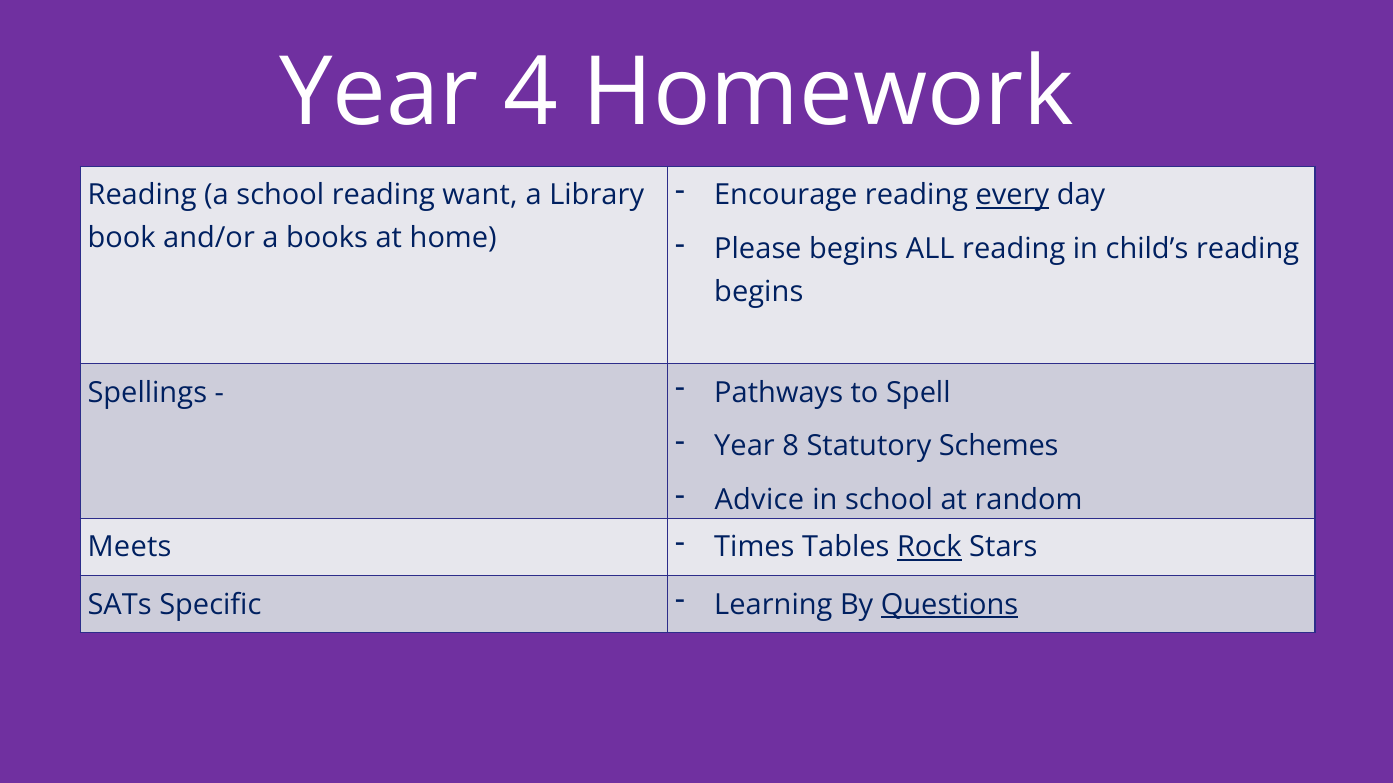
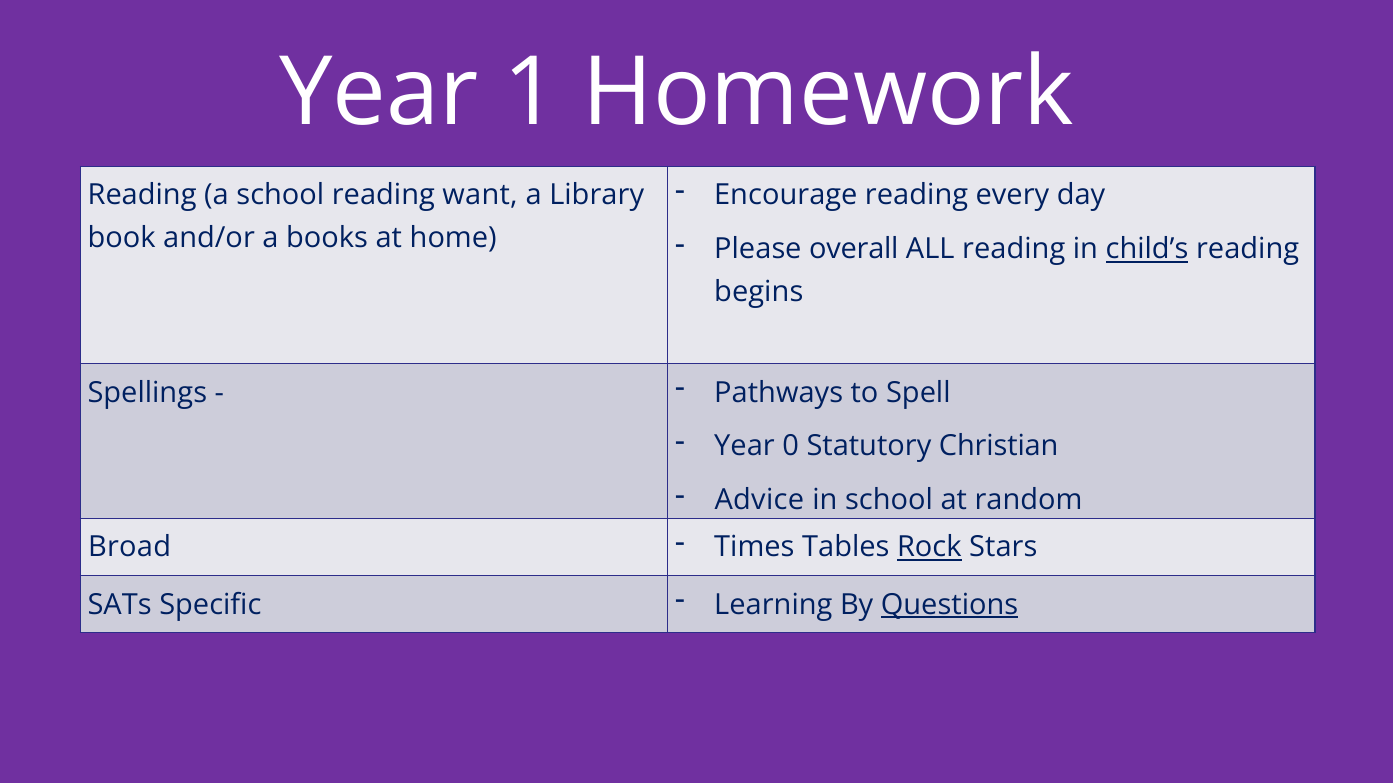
4: 4 -> 1 (531, 93)
every underline: present -> none (1012, 196)
Please begins: begins -> overall (854, 249)
child’s underline: none -> present (1147, 249)
8: 8 -> 0 (791, 447)
Schemes: Schemes -> Christian (999, 447)
Meets: Meets -> Broad (130, 548)
